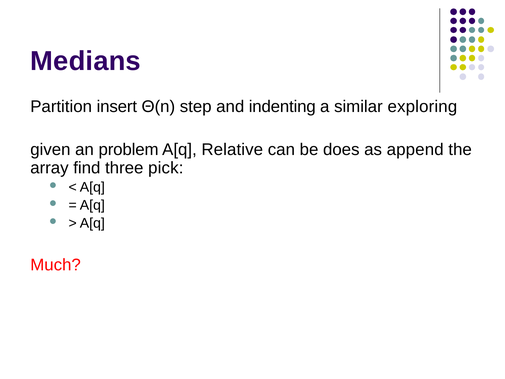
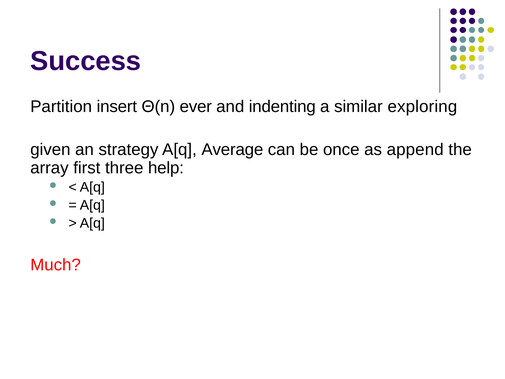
Medians: Medians -> Success (86, 61)
step: step -> ever (196, 106)
problem: problem -> strategy (128, 150)
Relative: Relative -> Average (232, 150)
does: does -> once (341, 150)
find: find -> first (87, 168)
pick: pick -> help (166, 168)
